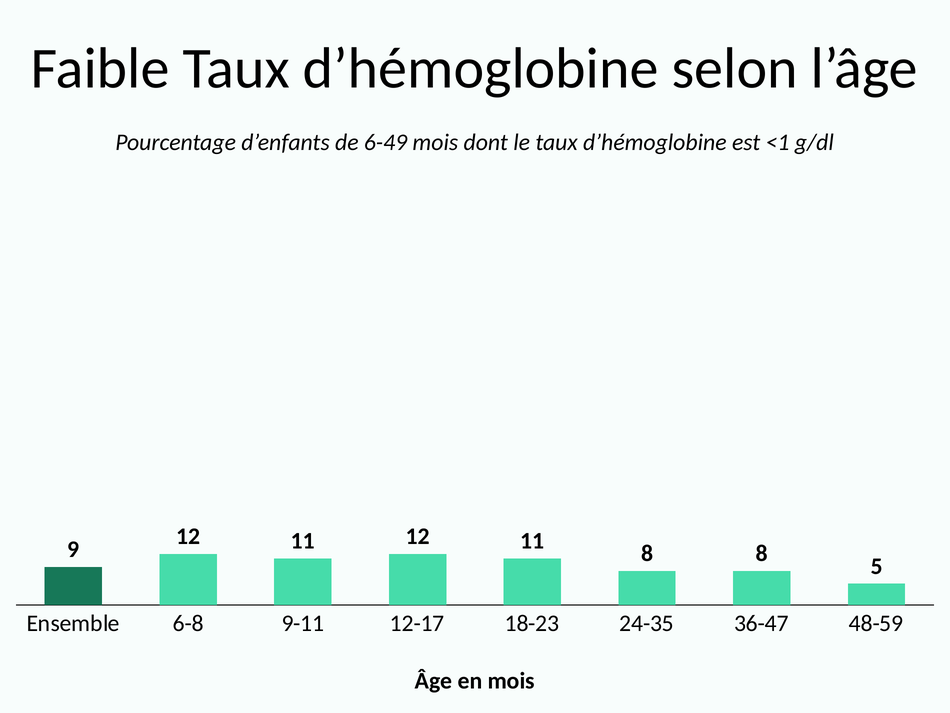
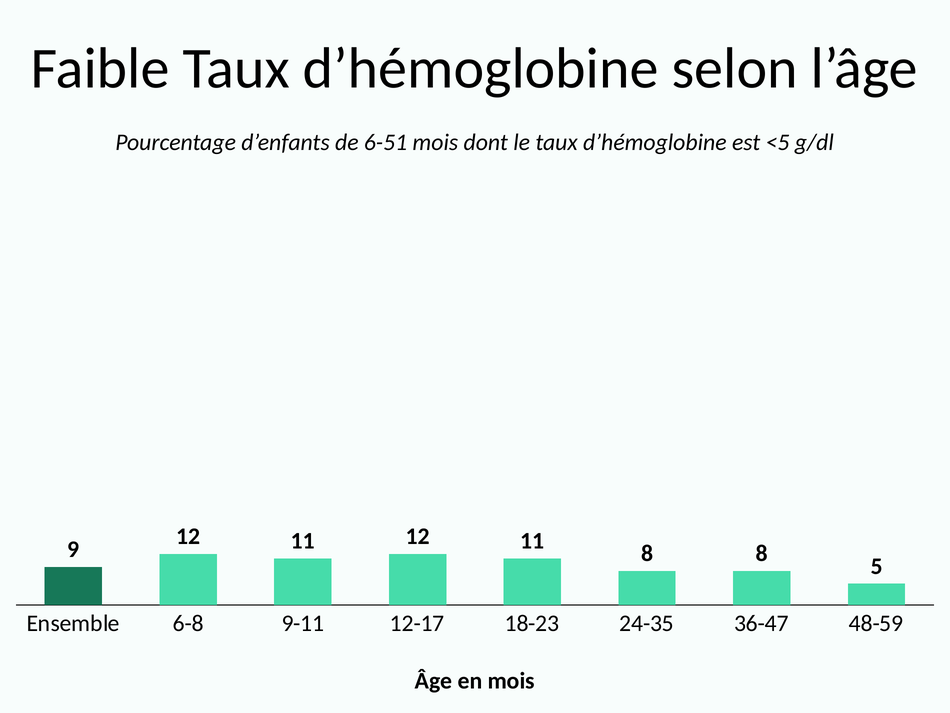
6-49: 6-49 -> 6-51 (386, 143)
<1: <1 -> <5 (777, 143)
